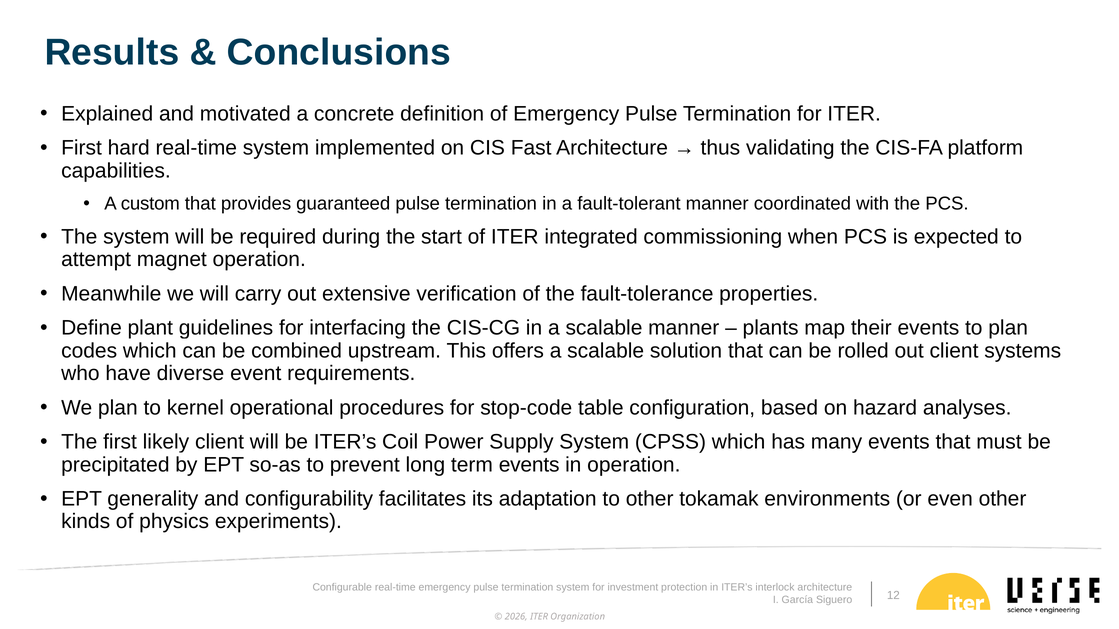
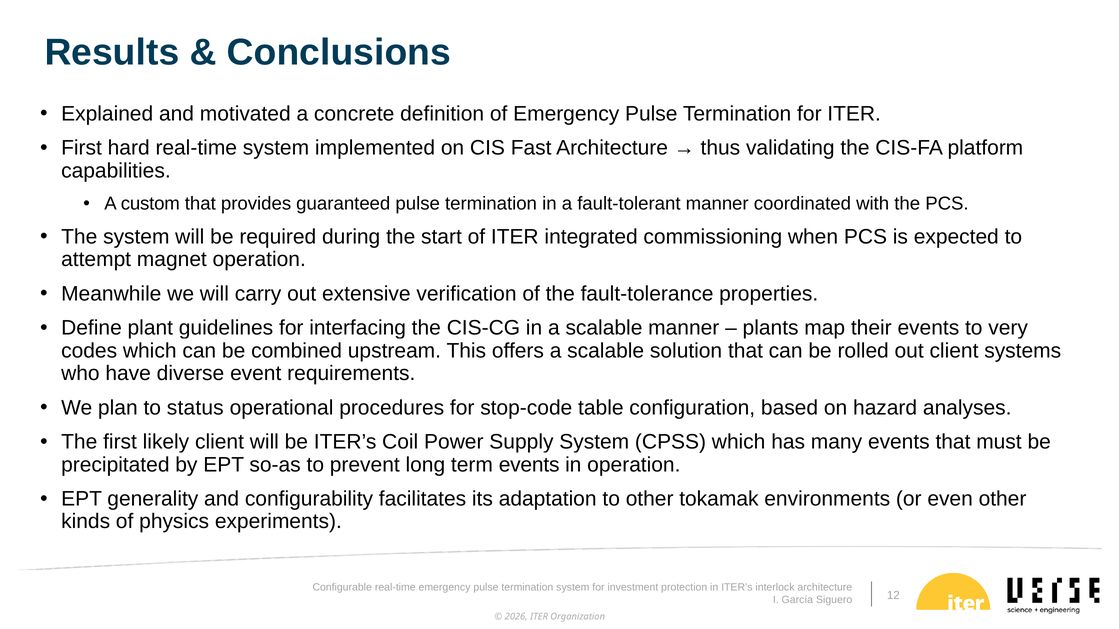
to plan: plan -> very (1008, 328)
kernel: kernel -> status (195, 408)
